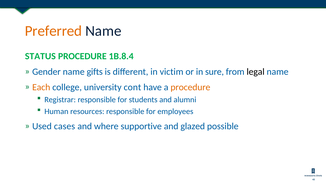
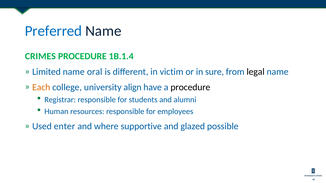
Preferred colour: orange -> blue (53, 31)
STATUS: STATUS -> CRIMES (40, 56)
1B.8.4: 1B.8.4 -> 1B.1.4 (121, 56)
Gender: Gender -> Limited (46, 72)
gifts: gifts -> oral (95, 72)
cont: cont -> align (133, 87)
procedure colour: orange -> black (190, 87)
cases: cases -> enter (65, 126)
